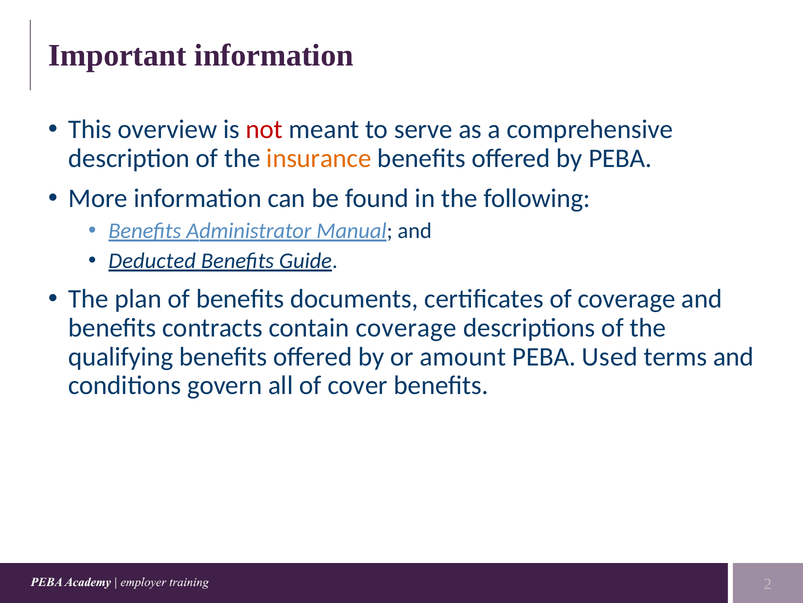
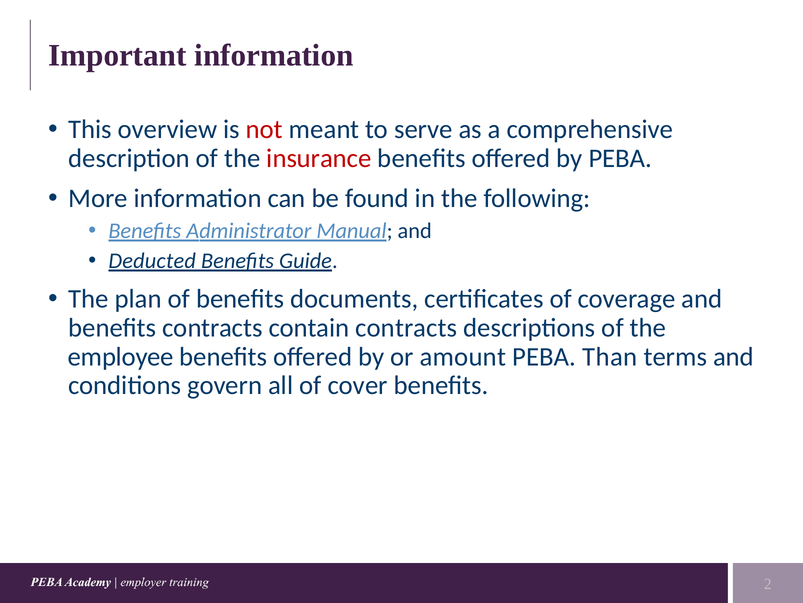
insurance colour: orange -> red (319, 158)
contain coverage: coverage -> contracts (406, 327)
qualifying: qualifying -> employee (121, 356)
Used: Used -> Than (610, 356)
